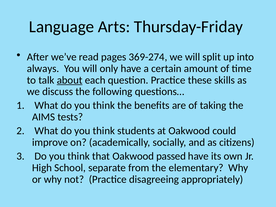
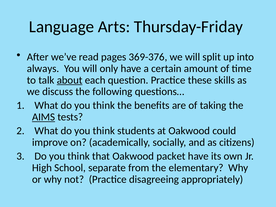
369-274: 369-274 -> 369-376 (148, 57)
AIMS underline: none -> present (44, 117)
passed: passed -> packet (171, 156)
